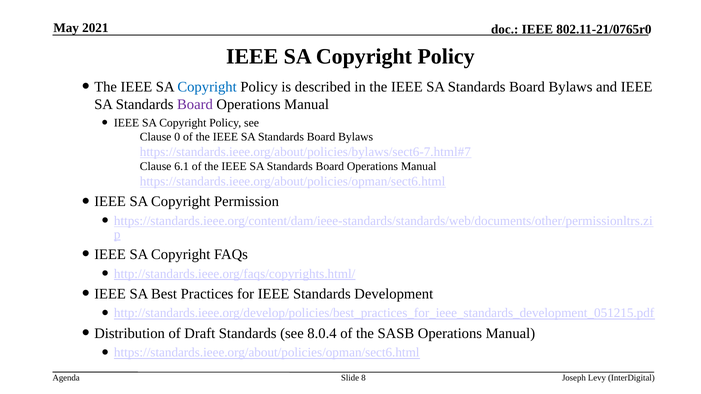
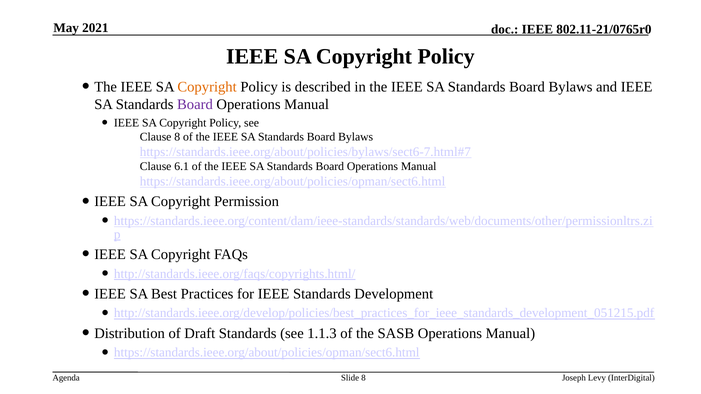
Copyright colour: blue -> orange (207, 87)
Clause 0: 0 -> 8 (177, 137)
8.0.4: 8.0.4 -> 1.1.3 (322, 333)
